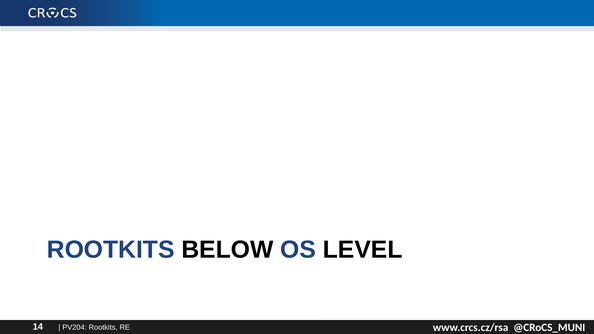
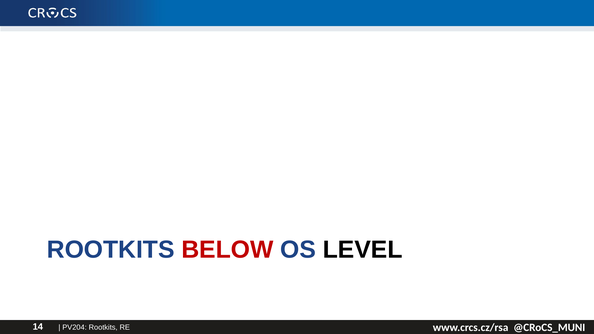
BELOW colour: black -> red (227, 250)
